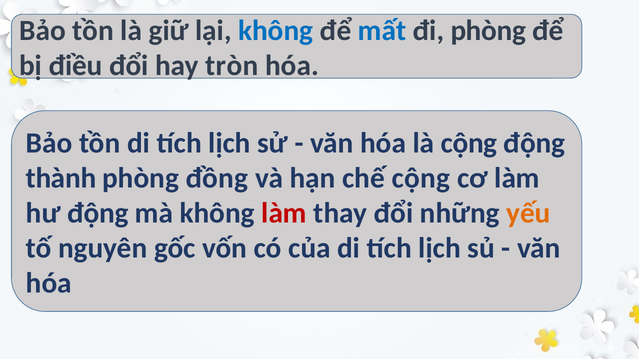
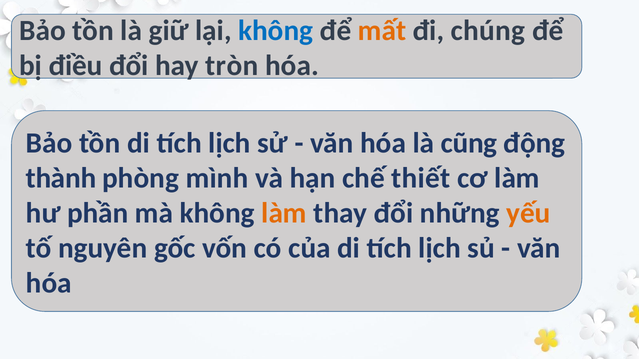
mất colour: blue -> orange (382, 31)
đi phòng: phòng -> chúng (488, 31)
là cộng: cộng -> cũng (469, 143)
đồng: đồng -> mình (217, 178)
chế cộng: cộng -> thiết (421, 178)
hư động: động -> phần (98, 213)
làm colour: red -> orange (284, 213)
